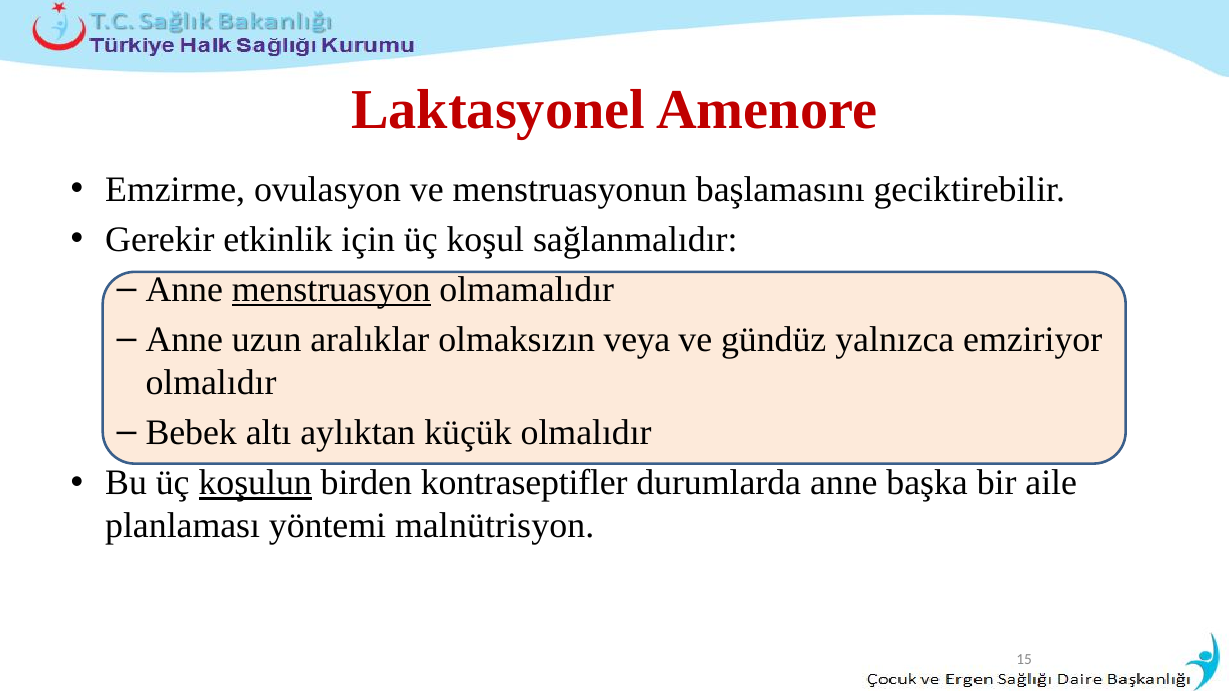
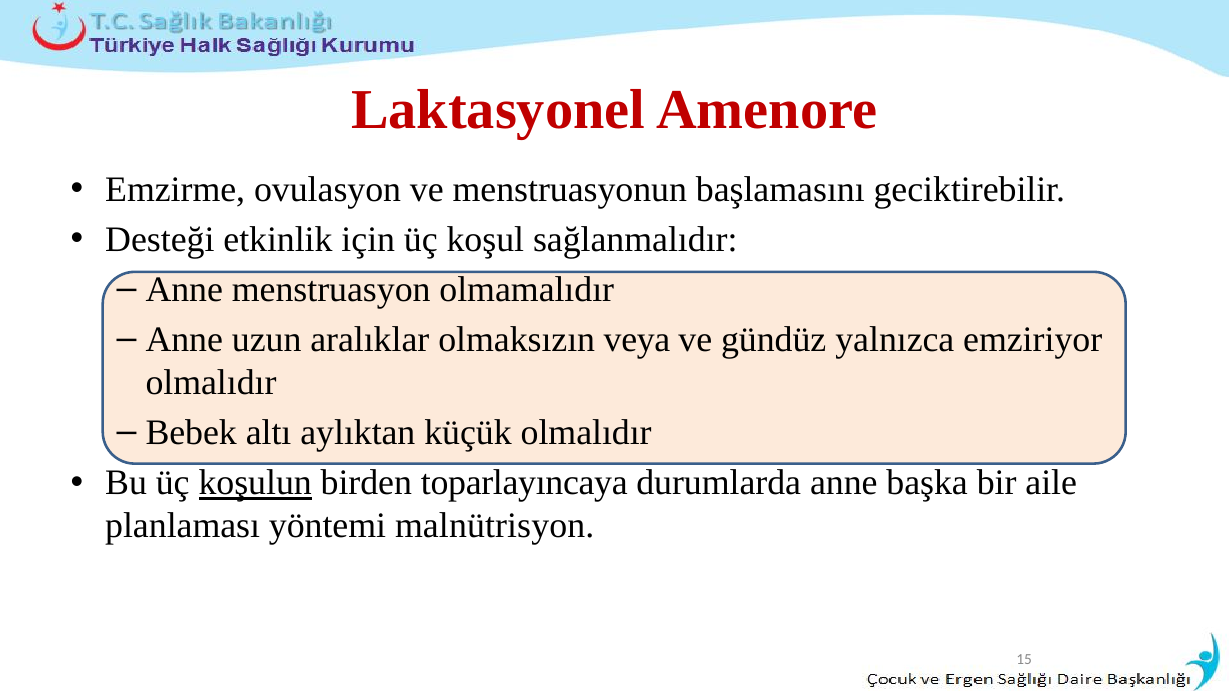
Gerekir: Gerekir -> Desteği (160, 240)
menstruasyon underline: present -> none (331, 290)
kontraseptifler: kontraseptifler -> toparlayıncaya (524, 483)
